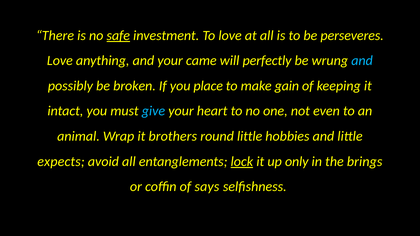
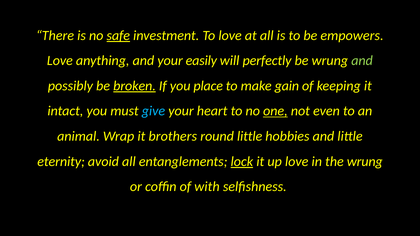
perseveres: perseveres -> empowers (352, 35)
came: came -> easily (201, 61)
and colour: light blue -> light green (362, 61)
broken underline: none -> present (135, 86)
one underline: none -> present (275, 111)
expects: expects -> eternity (61, 162)
up only: only -> love (297, 162)
the brings: brings -> wrung (365, 162)
says: says -> with (207, 187)
